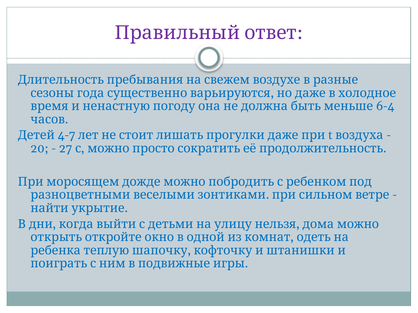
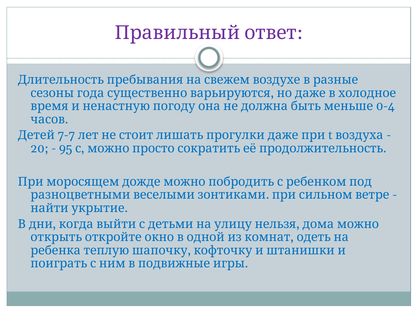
6-4: 6-4 -> 0-4 (385, 106)
4-7: 4-7 -> 7-7 (66, 136)
27: 27 -> 95 (66, 149)
